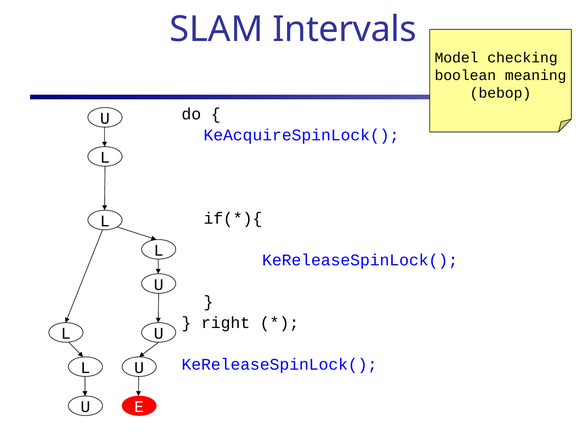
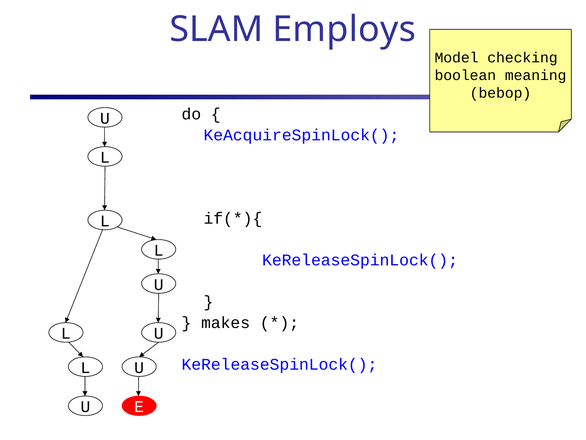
Intervals: Intervals -> Employs (344, 29)
right: right -> makes (226, 322)
